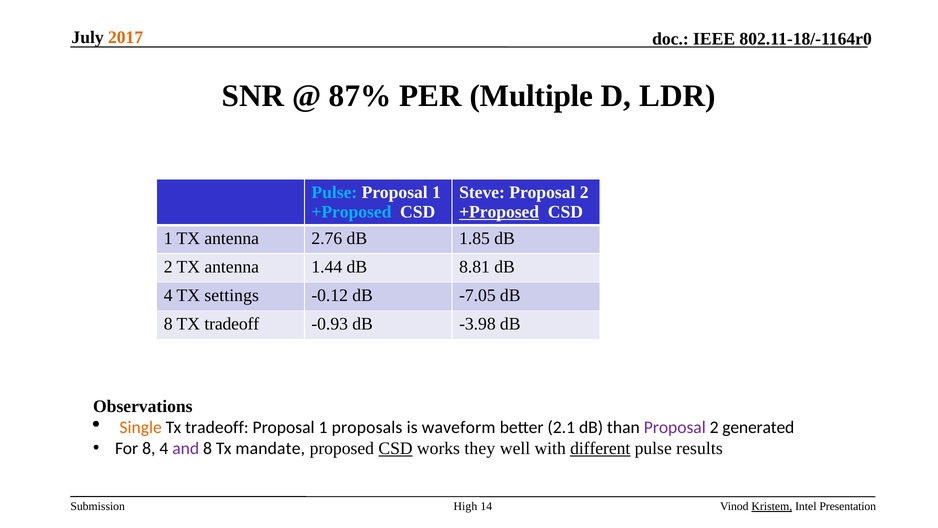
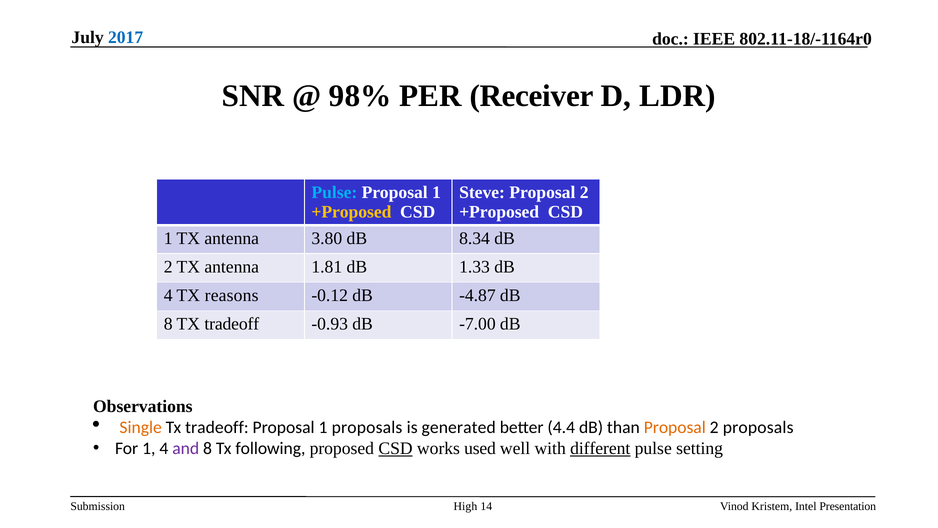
2017 colour: orange -> blue (126, 37)
87%: 87% -> 98% (360, 96)
Multiple: Multiple -> Receiver (532, 96)
+Proposed colour: light blue -> yellow (351, 212)
+Proposed underline: present -> none (499, 212)
2.76: 2.76 -> 3.80 (327, 238)
1.85: 1.85 -> 8.34 (474, 238)
1.44: 1.44 -> 1.81 (327, 267)
8.81: 8.81 -> 1.33 (474, 267)
settings: settings -> reasons (232, 295)
-7.05: -7.05 -> -4.87 (477, 295)
-3.98: -3.98 -> -7.00 (477, 324)
waveform: waveform -> generated (459, 427)
2.1: 2.1 -> 4.4 (561, 427)
Proposal colour: purple -> orange (675, 427)
2 generated: generated -> proposals (758, 427)
For 8: 8 -> 1 (149, 448)
mandate: mandate -> following (270, 448)
they: they -> used (480, 448)
results: results -> setting (700, 448)
Kristem underline: present -> none (772, 506)
